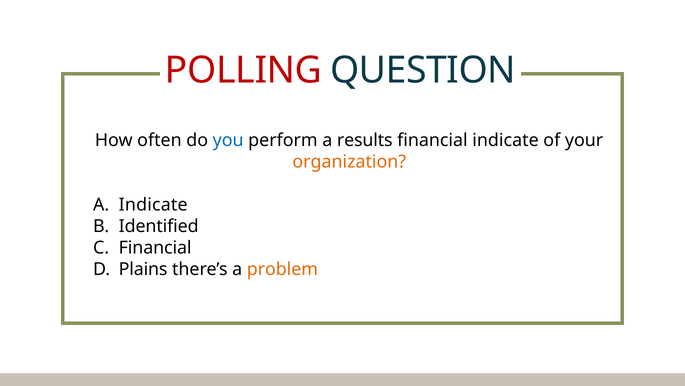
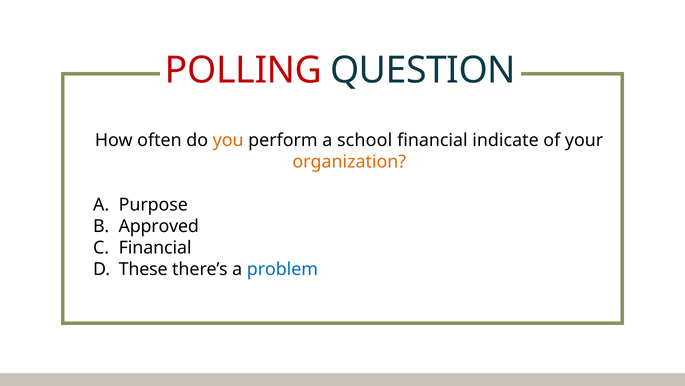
you colour: blue -> orange (228, 140)
results: results -> school (365, 140)
A Indicate: Indicate -> Purpose (153, 204)
Identified: Identified -> Approved (159, 226)
Plains: Plains -> These (143, 269)
problem colour: orange -> blue (282, 269)
